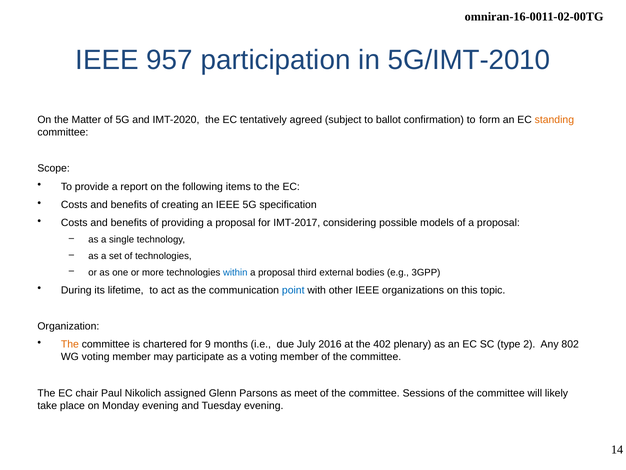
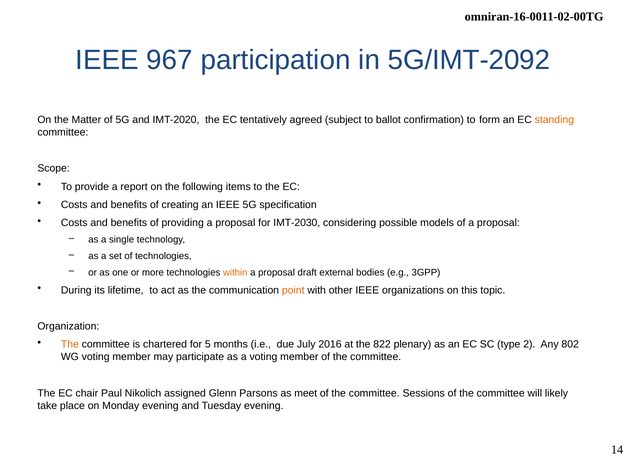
957: 957 -> 967 (170, 60)
5G/IMT-2010: 5G/IMT-2010 -> 5G/IMT-2092 (469, 60)
IMT-2017: IMT-2017 -> IMT-2030 (297, 223)
within colour: blue -> orange (235, 272)
third: third -> draft (307, 272)
point colour: blue -> orange (293, 290)
9: 9 -> 5 (208, 344)
402: 402 -> 822 (382, 344)
